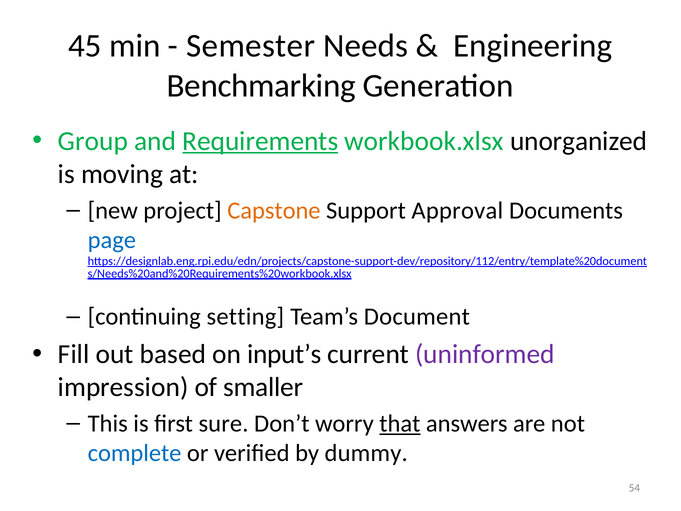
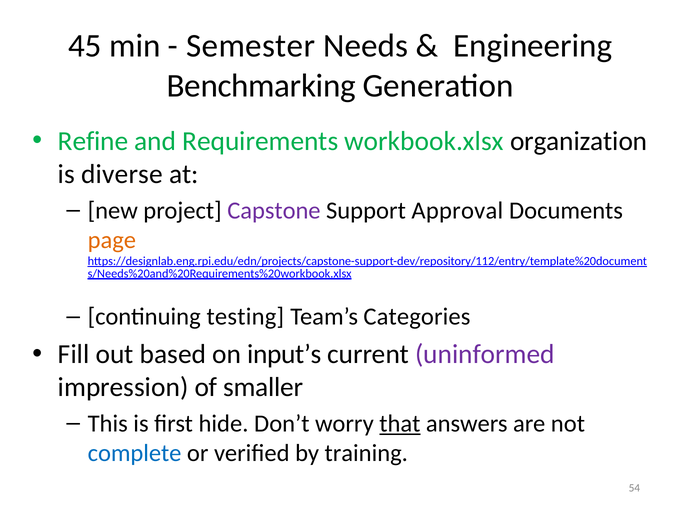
Group: Group -> Refine (93, 141)
Requirements underline: present -> none (260, 141)
unorganized: unorganized -> organization (579, 141)
moving: moving -> diverse (122, 174)
Capstone colour: orange -> purple (274, 210)
page colour: blue -> orange (112, 240)
setting: setting -> testing (245, 317)
Document: Document -> Categories (417, 317)
sure: sure -> hide (224, 423)
dummy: dummy -> training (366, 453)
